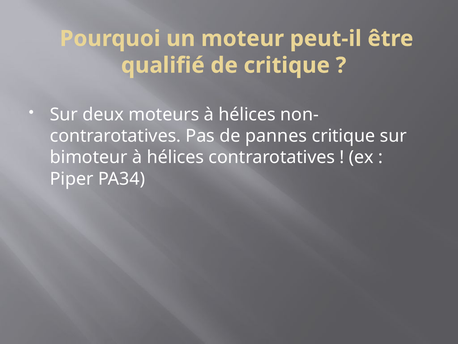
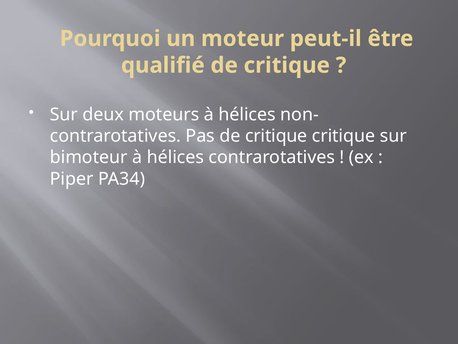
Pas de pannes: pannes -> critique (276, 136)
